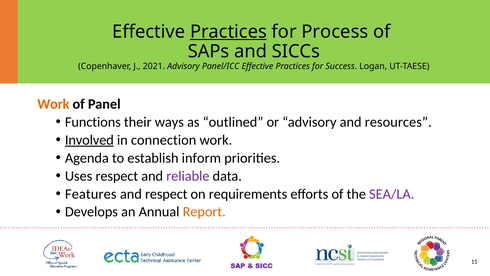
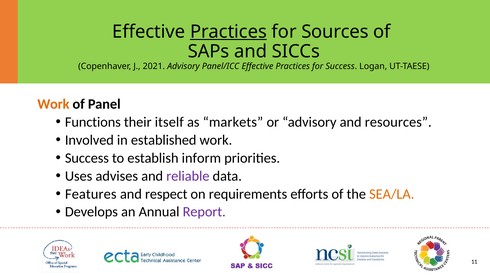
Process: Process -> Sources (335, 32)
ways: ways -> itself (169, 122)
outlined: outlined -> markets (233, 122)
Involved underline: present -> none (89, 140)
connection: connection -> established (164, 140)
Agenda: Agenda -> Success (87, 158)
Uses respect: respect -> advises (117, 176)
SEA/LA colour: purple -> orange (392, 194)
Report colour: orange -> purple (204, 212)
